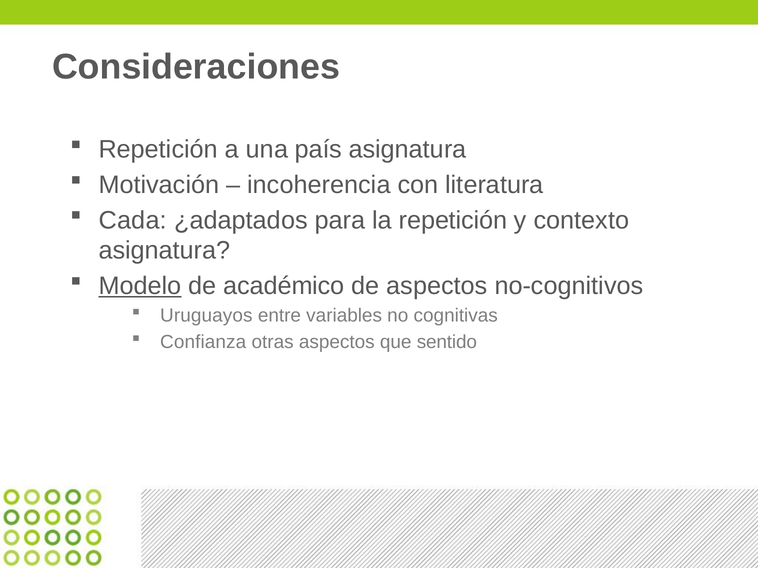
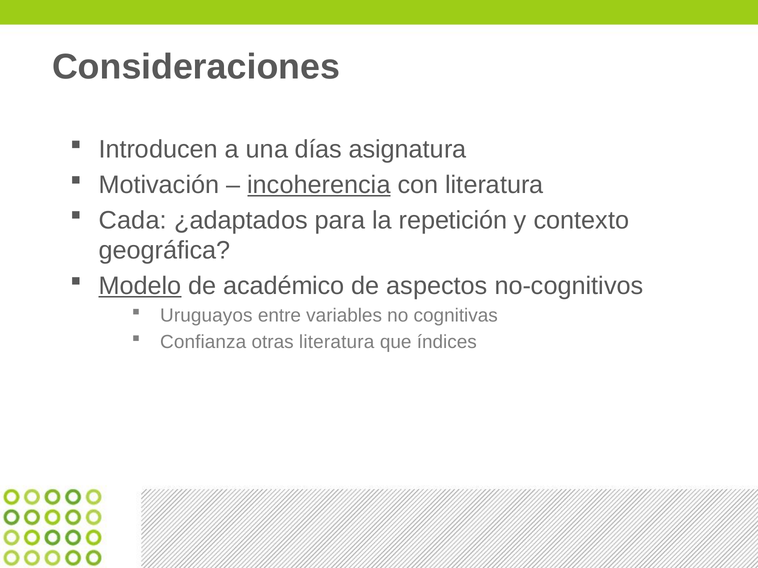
Repetición: Repetición -> Introducen (158, 150)
país: país -> días (318, 150)
incoherencia underline: none -> present (319, 185)
asignatura: asignatura -> geográfica (165, 251)
otras aspectos: aspectos -> literatura (337, 343)
sentido: sentido -> índices (447, 343)
